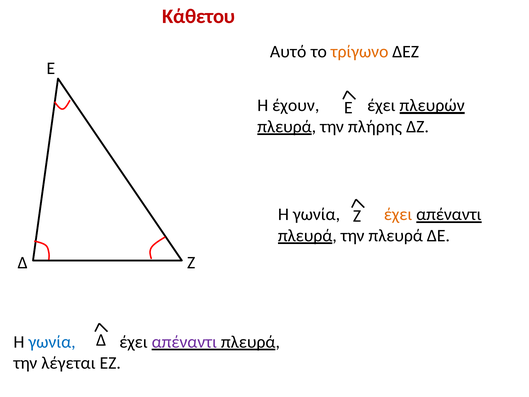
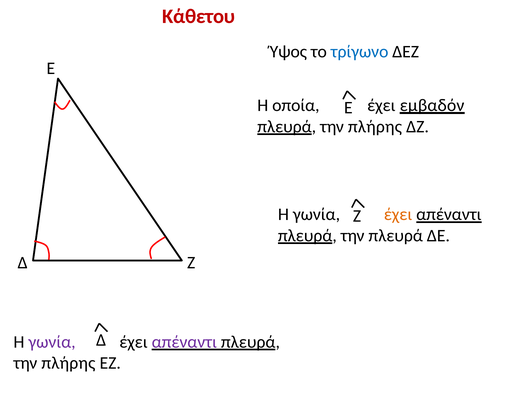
Αυτό: Αυτό -> Ύψος (288, 52)
τρίγωνο colour: orange -> blue (360, 52)
έχουν: έχουν -> οποία (296, 105)
πλευρών: πλευρών -> εμβαδόν (432, 105)
γωνία colour: blue -> purple (52, 342)
λέγεται: λέγεται -> πλήρης (68, 363)
